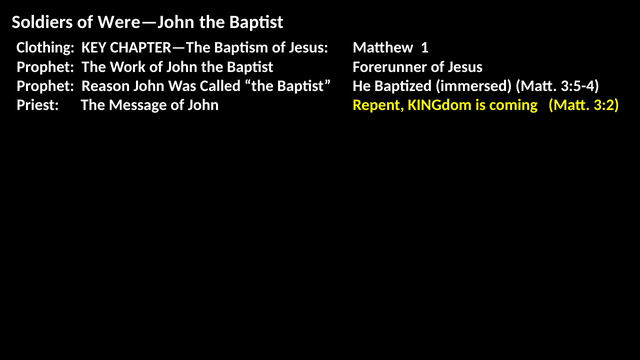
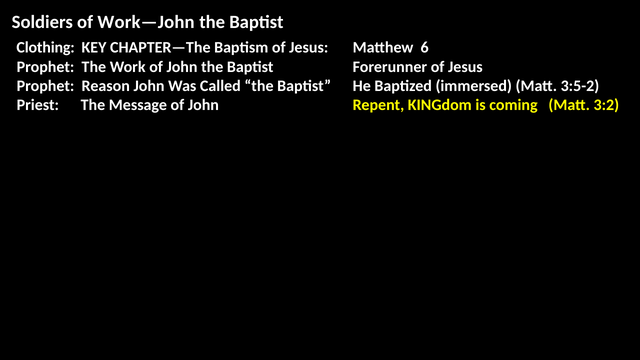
Were—John: Were—John -> Work—John (146, 22)
1: 1 -> 6 (425, 48)
3:5-4: 3:5-4 -> 3:5-2 (580, 86)
